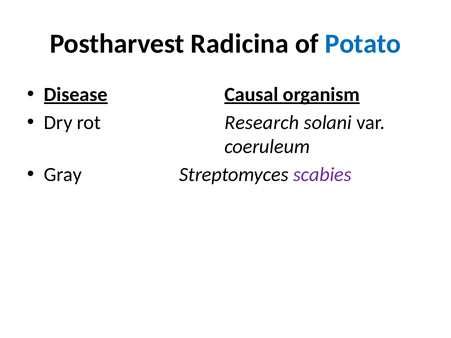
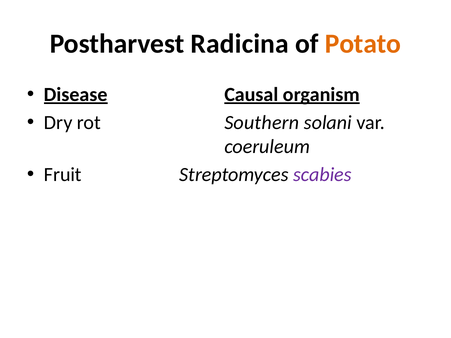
Potato colour: blue -> orange (363, 44)
Research: Research -> Southern (262, 123)
Gray: Gray -> Fruit (63, 175)
